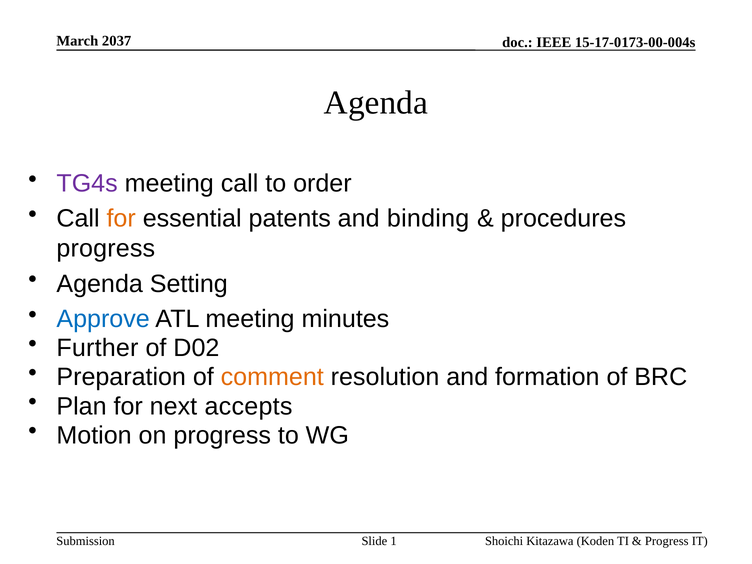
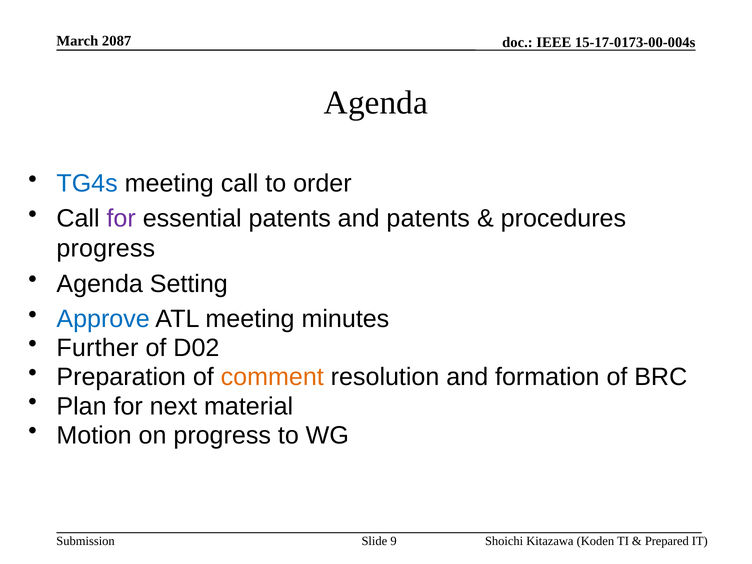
2037: 2037 -> 2087 (117, 41)
TG4s colour: purple -> blue (87, 184)
for colour: orange -> purple (121, 219)
and binding: binding -> patents (428, 219)
accepts: accepts -> material (249, 406)
1: 1 -> 9 (394, 541)
Progress: Progress -> Prepared (667, 541)
